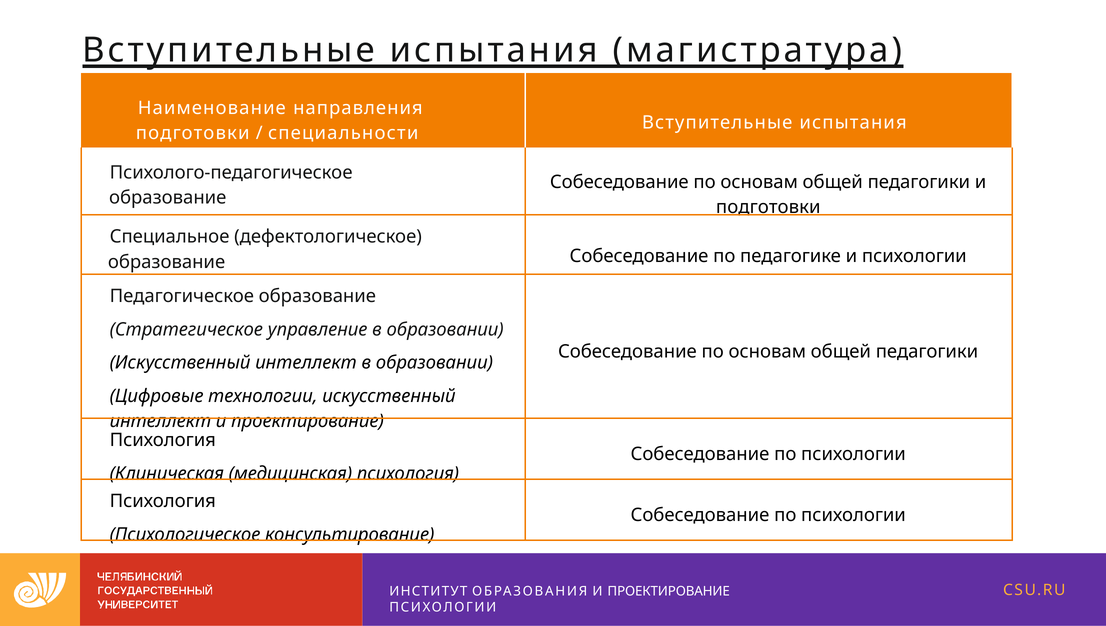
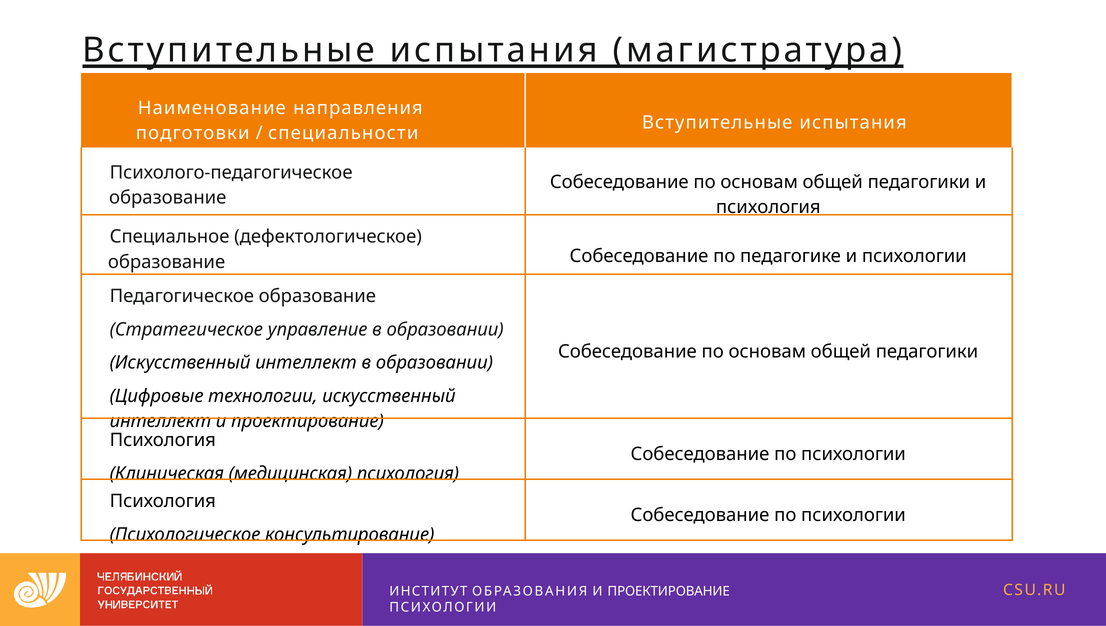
подготовки: подготовки -> психология (768, 207)
